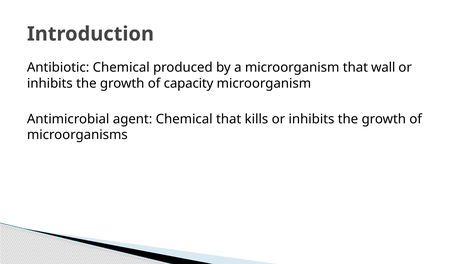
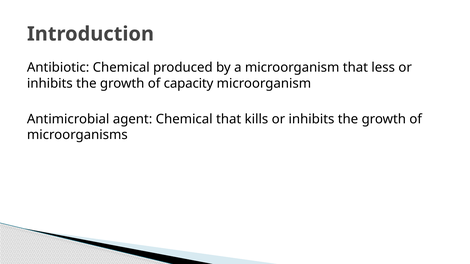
wall: wall -> less (383, 68)
